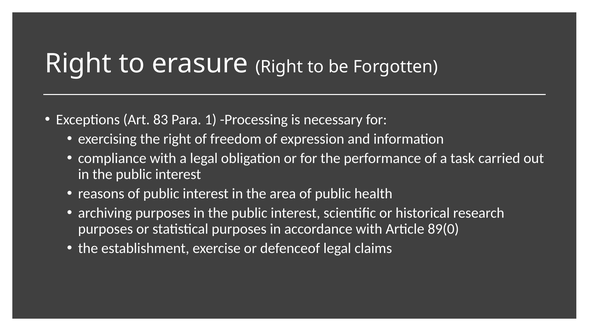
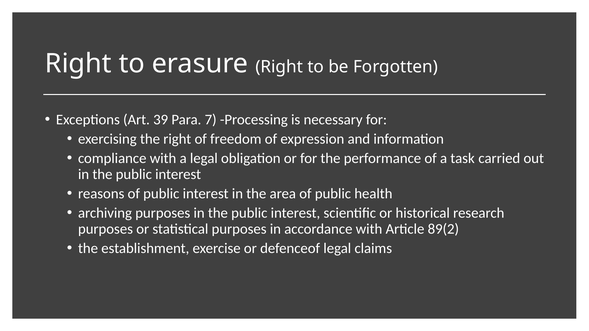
83: 83 -> 39 (161, 120)
1: 1 -> 7 (211, 120)
89(0: 89(0 -> 89(2 (443, 229)
